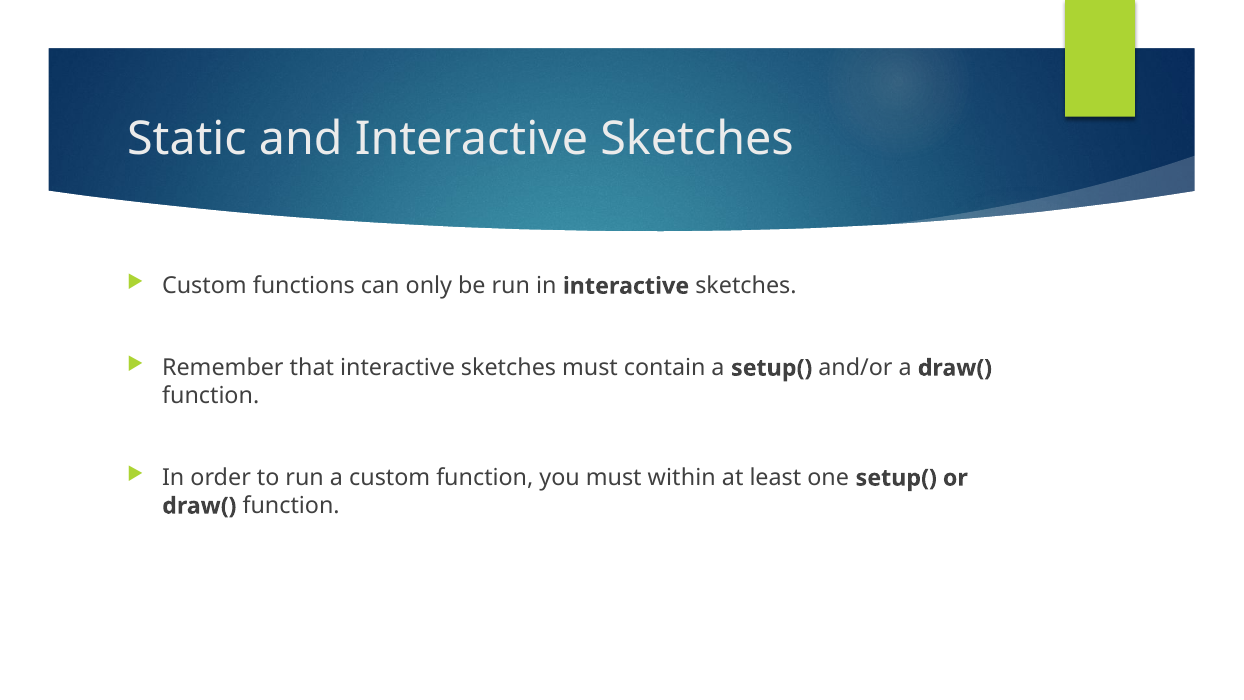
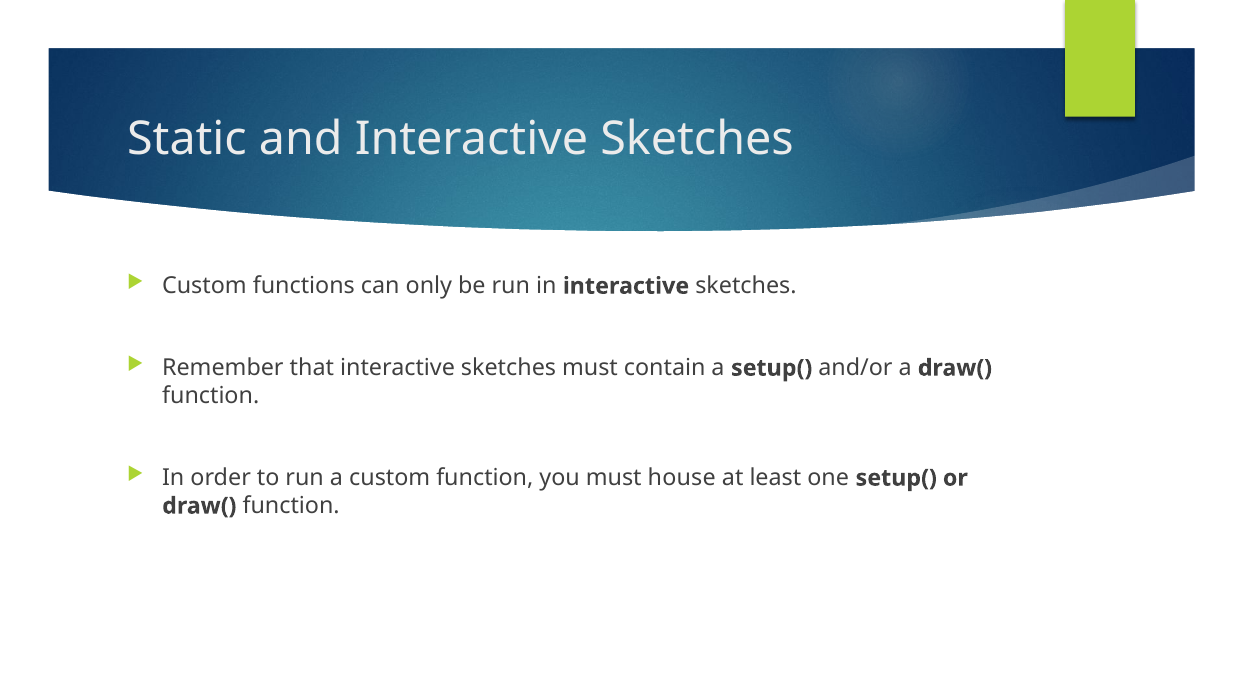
within: within -> house (682, 478)
